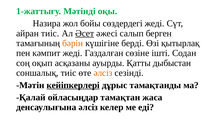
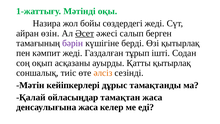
айран тиіс: тиіс -> өзін (50, 33)
бәрін colour: orange -> purple (73, 43)
сөзіне: сөзіне -> тұрып (137, 53)
Қатты дыбыстан: дыбыстан -> қытырлақ (172, 63)
кейіпкерлері underline: present -> none (73, 85)
денсаулығына әлсіз: әлсіз -> жаса (88, 107)
